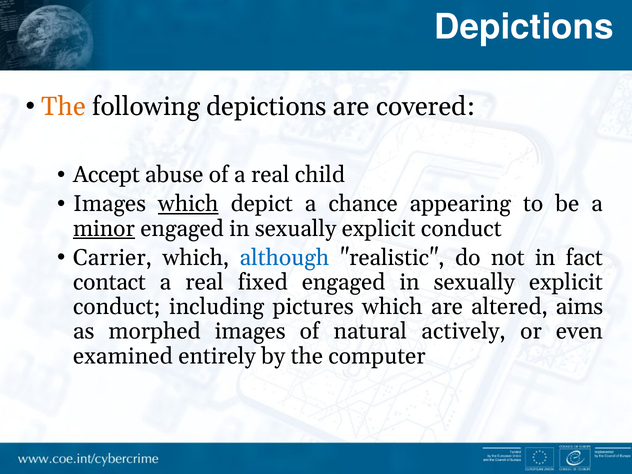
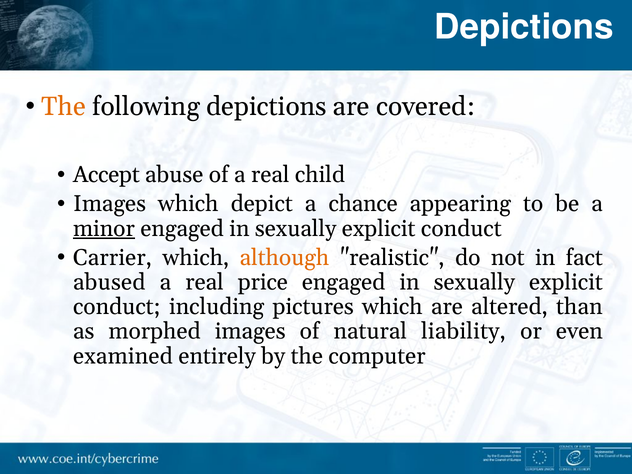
which underline: present -> none (188, 204)
although colour: blue -> orange (285, 258)
contact: contact -> abused (109, 282)
fixed: fixed -> price (263, 282)
aims: aims -> than (579, 307)
actively: actively -> liability (464, 331)
